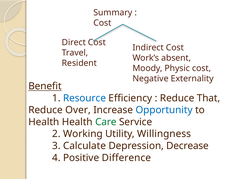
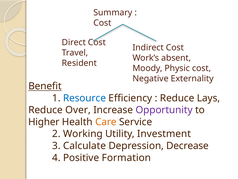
That: That -> Lays (209, 98)
Opportunity colour: blue -> purple (164, 110)
Health: Health -> Higher (44, 122)
Care colour: green -> orange (106, 122)
Willingness: Willingness -> Investment (164, 133)
Difference: Difference -> Formation (126, 157)
